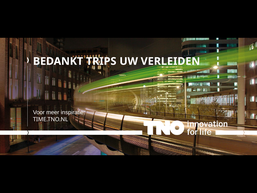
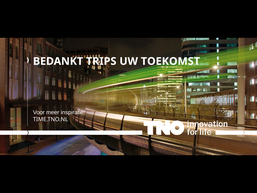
VERLEIDEN: VERLEIDEN -> TOEKOMST (170, 61)
